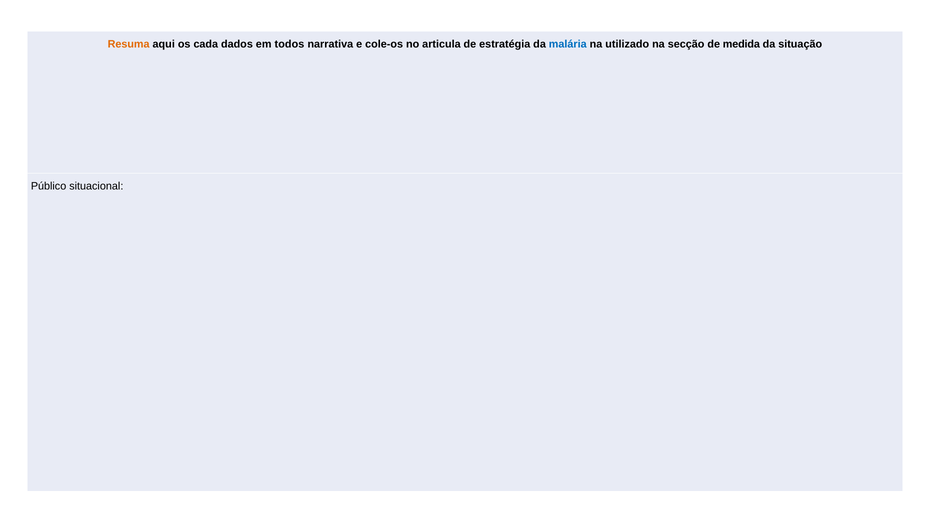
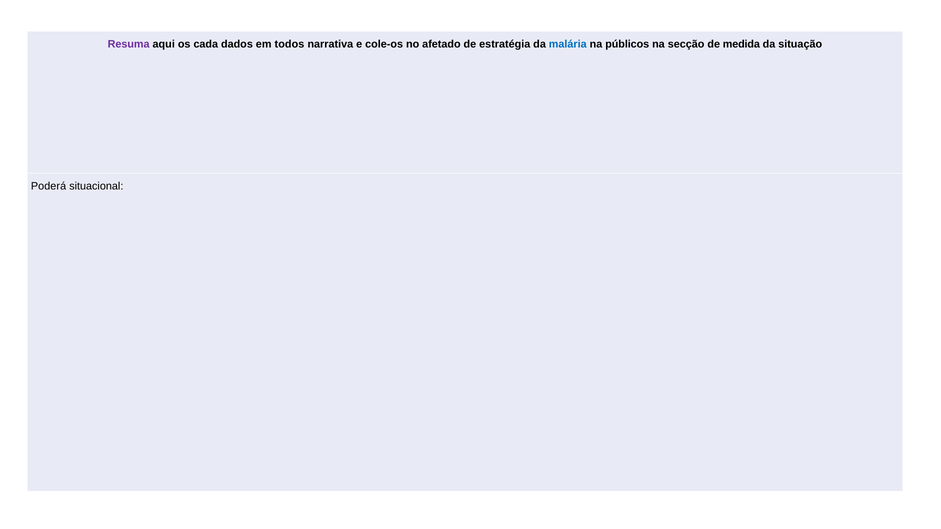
Resuma colour: orange -> purple (129, 44)
articula: articula -> afetado (441, 44)
utilizado: utilizado -> públicos (627, 44)
Público: Público -> Poderá (49, 186)
